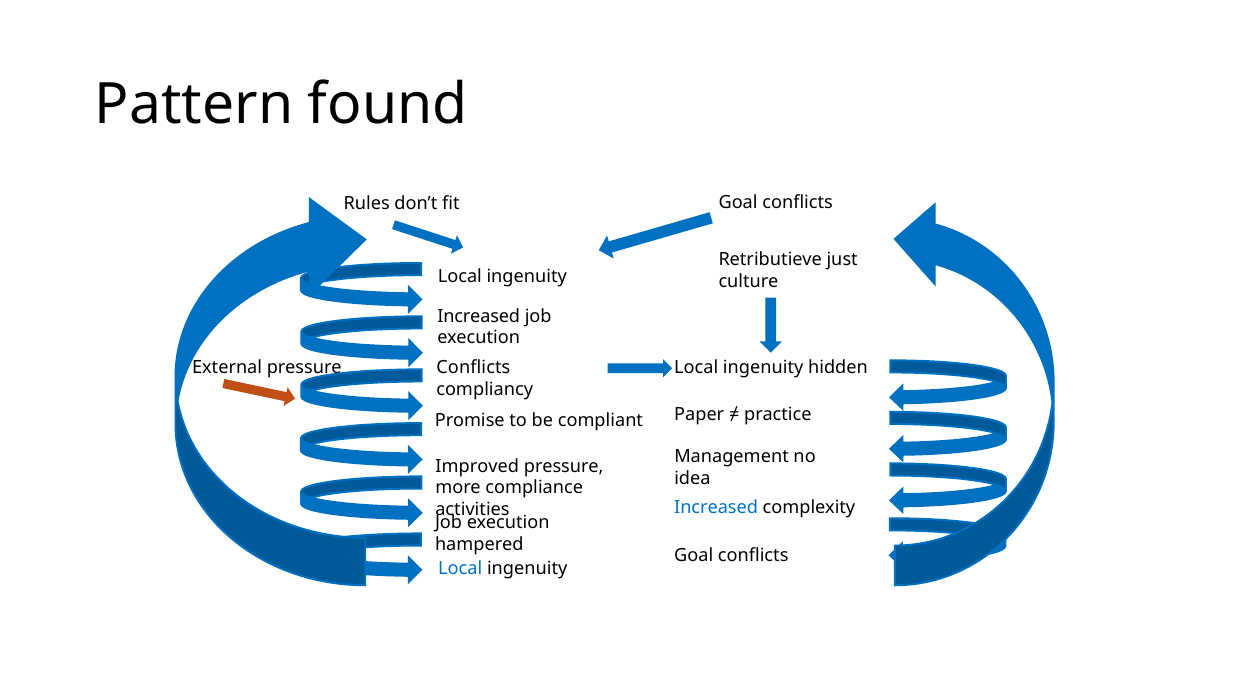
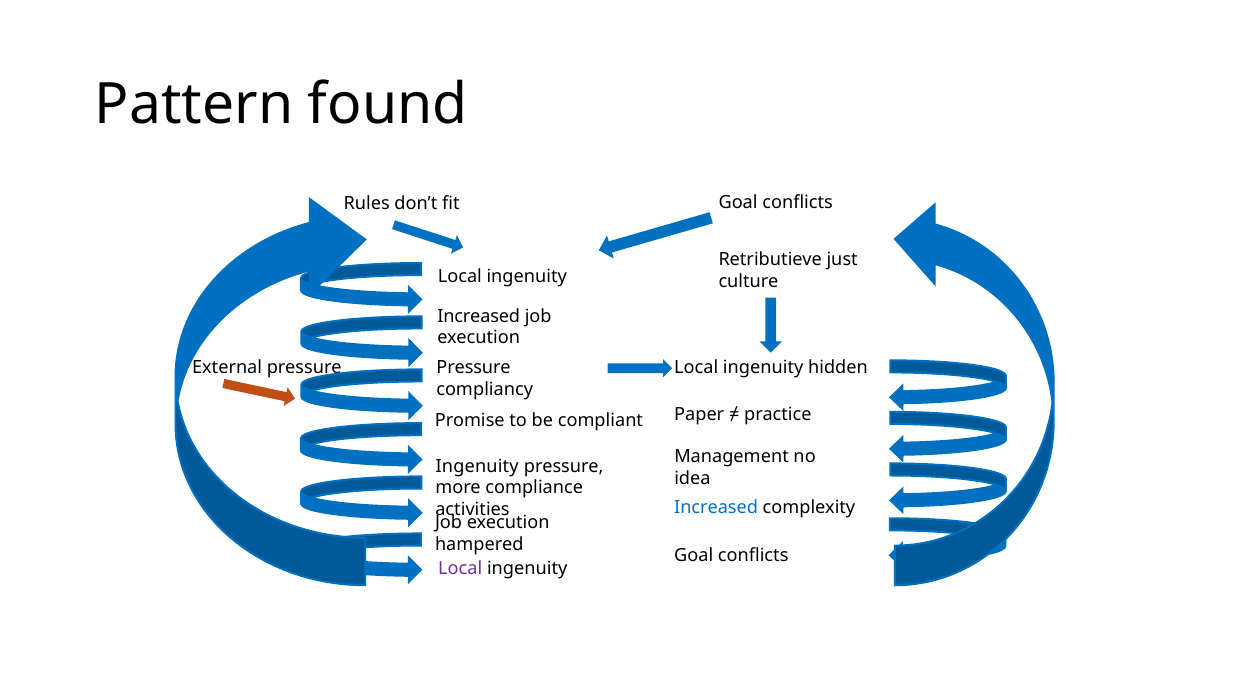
Conflicts: Conflicts -> Pressure (474, 367)
Improved: Improved -> Ingenuity (477, 466)
Local colour: blue -> purple (460, 568)
